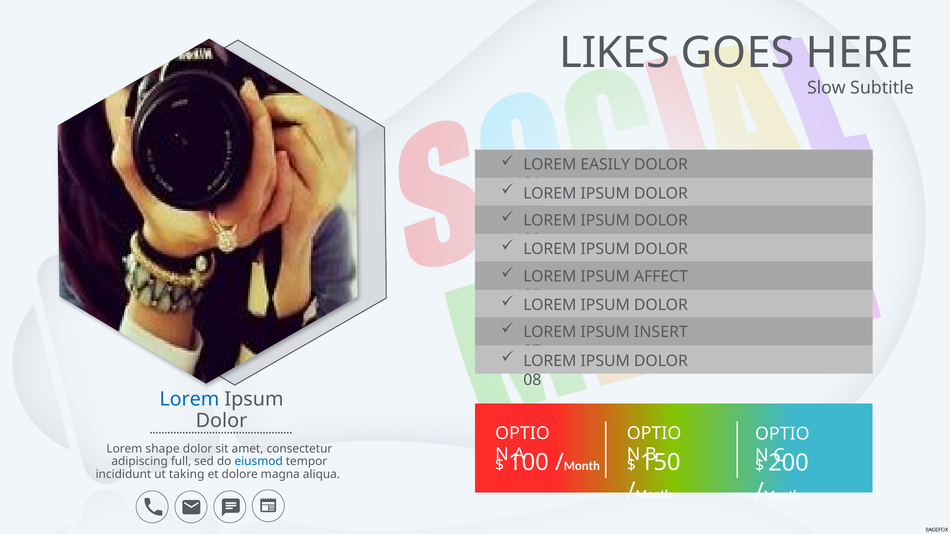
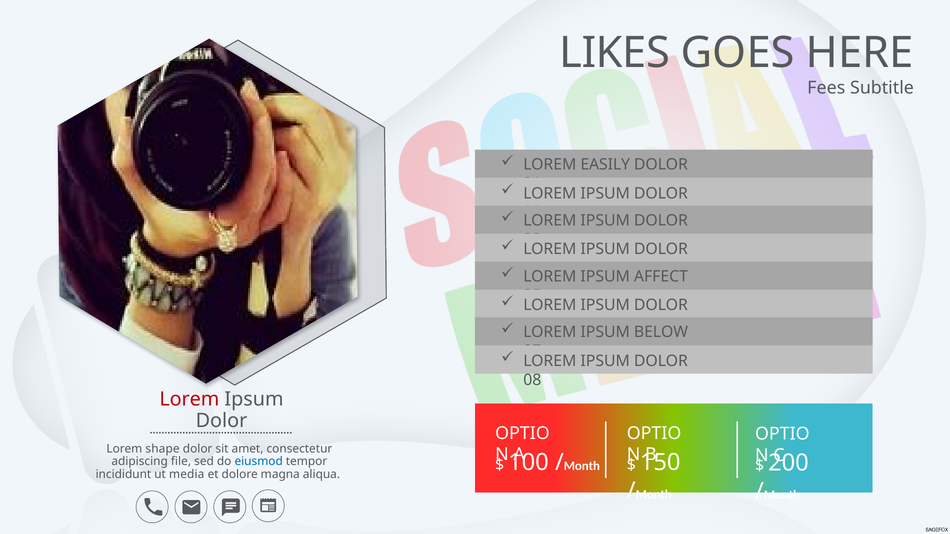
Slow: Slow -> Fees (826, 88)
INSERT: INSERT -> BELOW (661, 332)
Lorem colour: blue -> red (189, 399)
full: full -> file (181, 462)
taking: taking -> media (187, 475)
